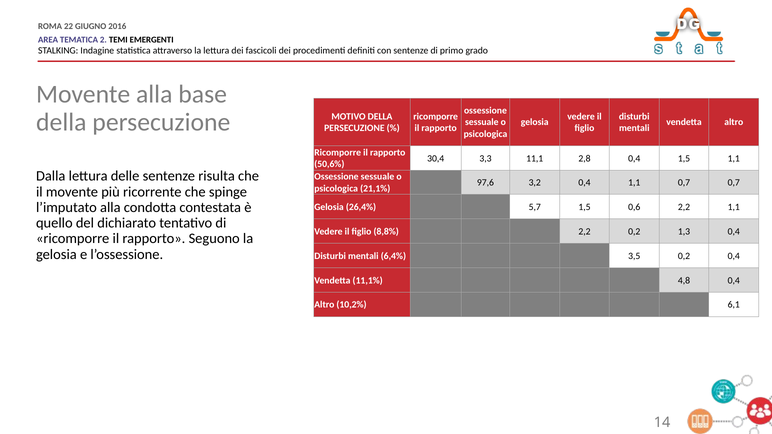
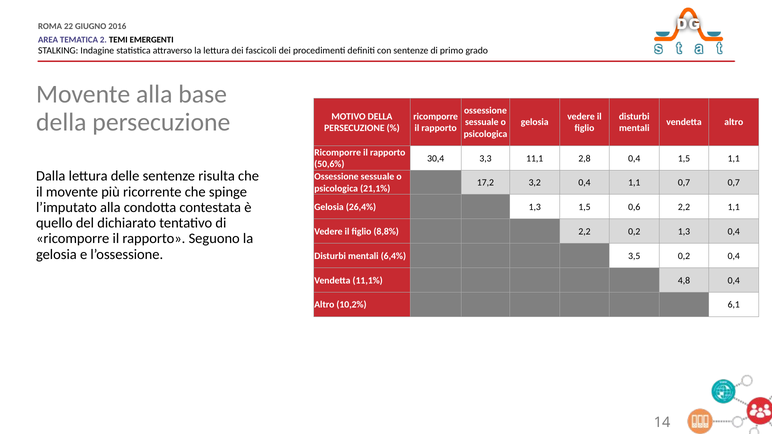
97,6: 97,6 -> 17,2 (485, 183)
26,4% 5,7: 5,7 -> 1,3 (535, 207)
